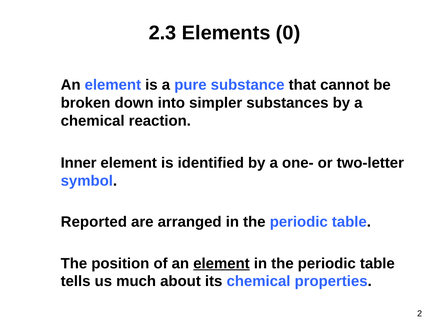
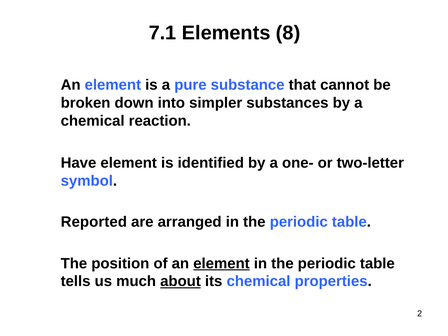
2.3: 2.3 -> 7.1 (163, 33)
0: 0 -> 8 (288, 33)
Inner: Inner -> Have (79, 163)
about underline: none -> present (180, 281)
